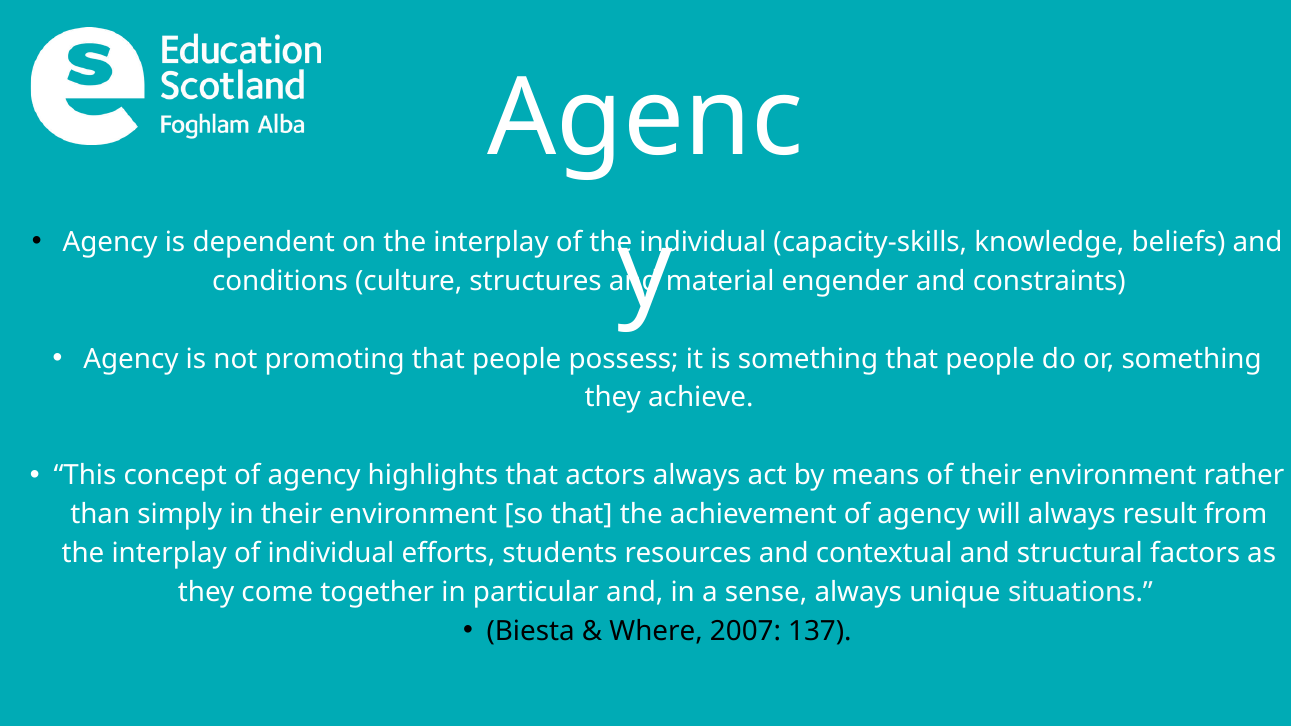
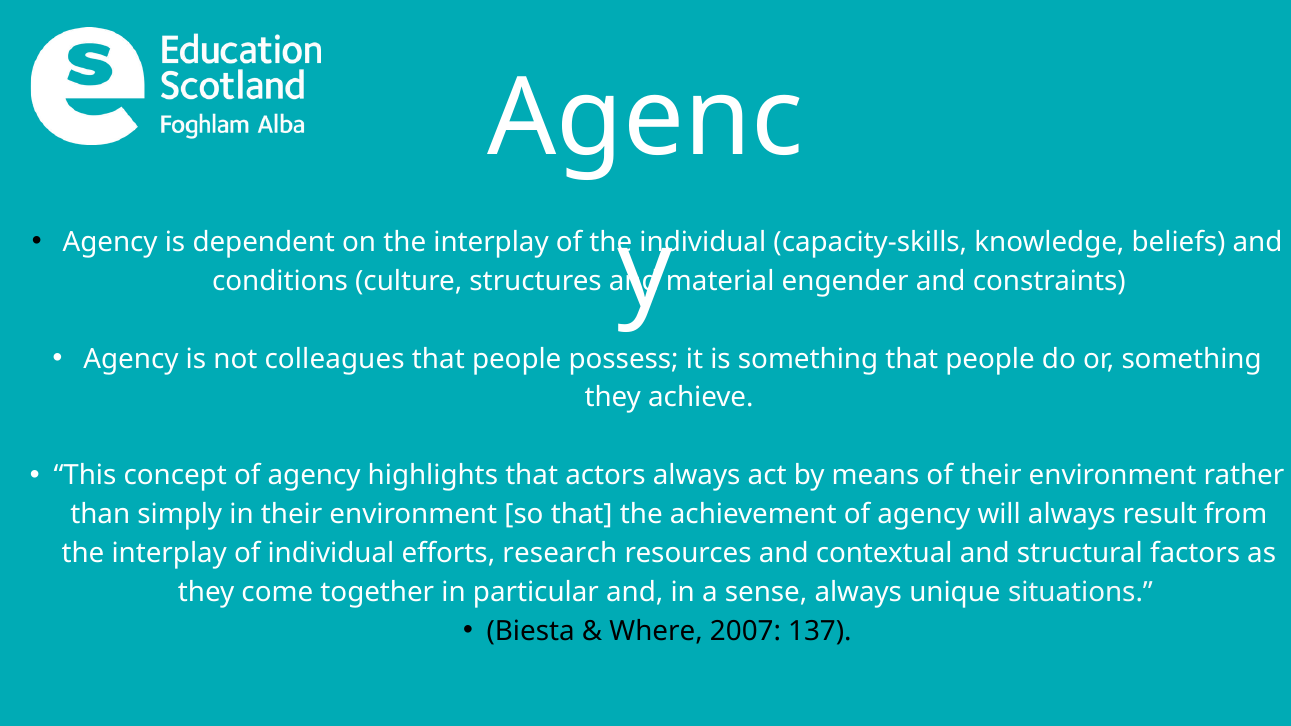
promoting: promoting -> colleagues (335, 359)
students: students -> research (560, 554)
